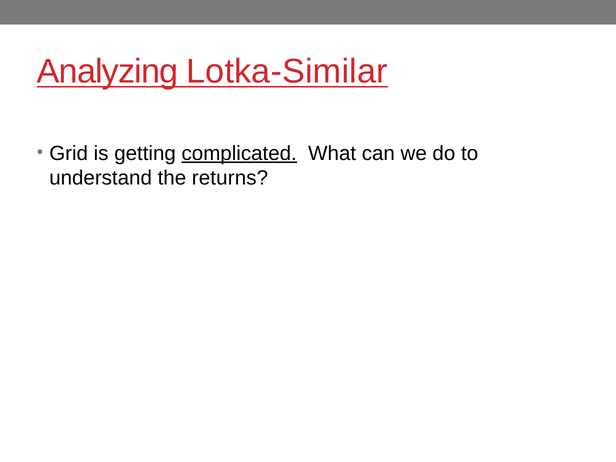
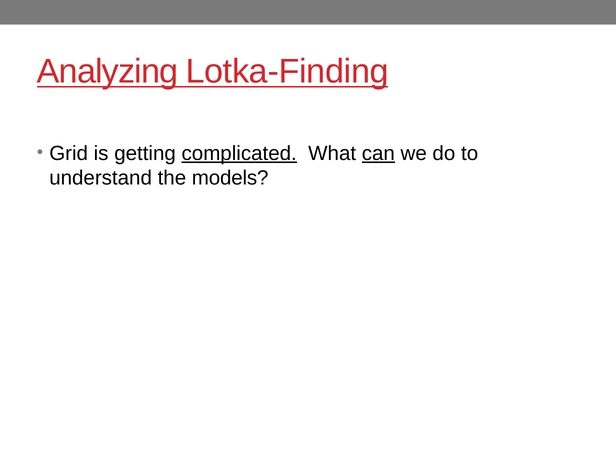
Lotka-Similar: Lotka-Similar -> Lotka-Finding (287, 72)
can underline: none -> present (378, 153)
returns: returns -> models (230, 178)
